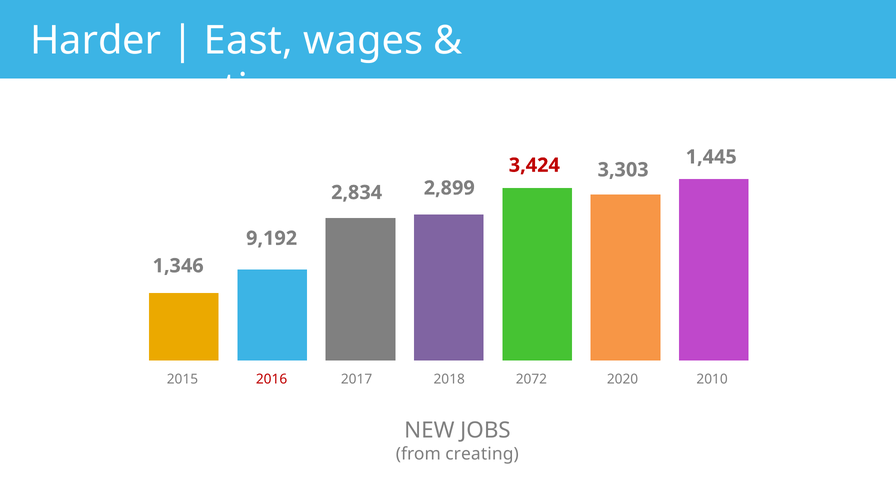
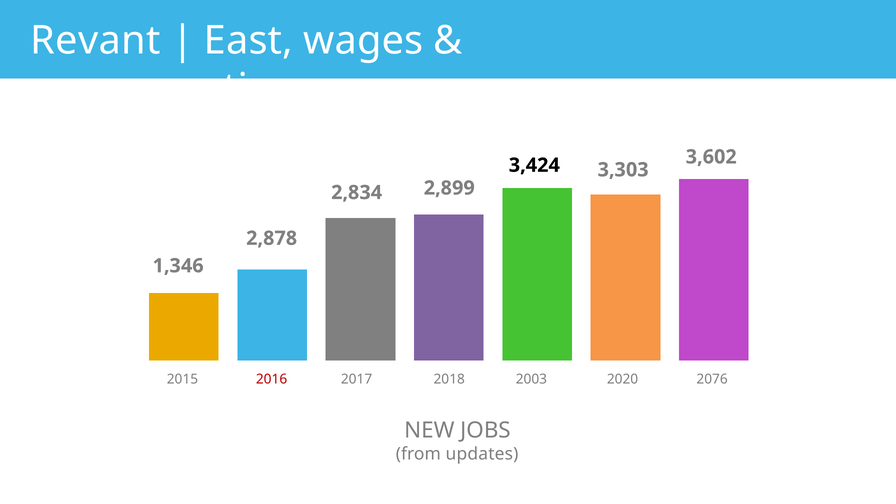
Harder: Harder -> Revant (95, 40)
1,445: 1,445 -> 3,602 (711, 157)
3,424 colour: red -> black (534, 165)
9,192: 9,192 -> 2,878 (272, 238)
2072: 2072 -> 2003 (531, 379)
2010: 2010 -> 2076 (712, 379)
creating: creating -> updates (482, 454)
